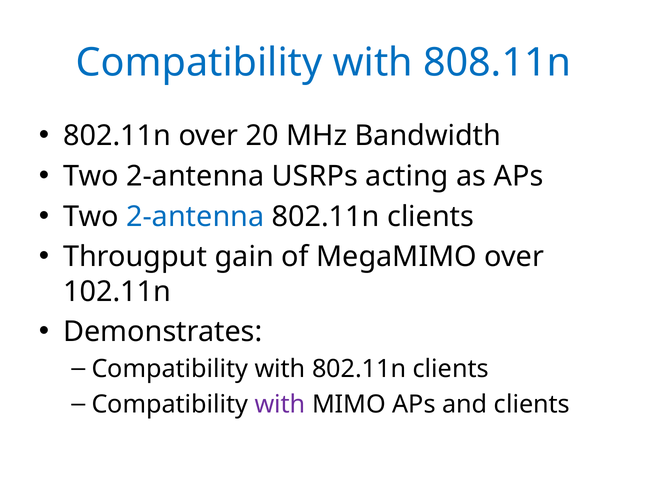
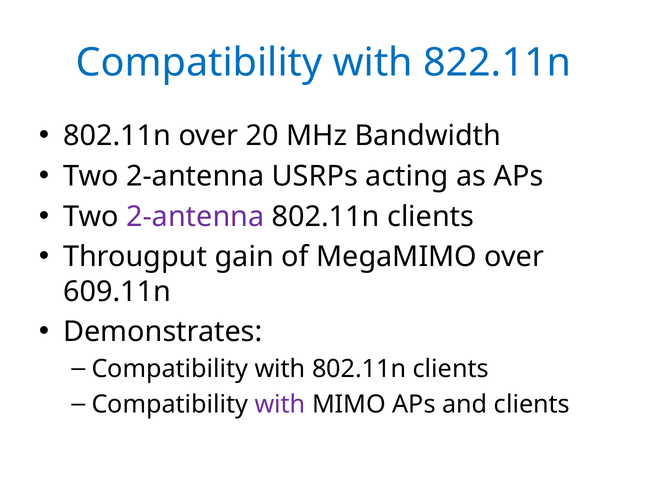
808.11n: 808.11n -> 822.11n (497, 63)
2-antenna colour: blue -> purple (195, 217)
102.11n: 102.11n -> 609.11n (117, 292)
